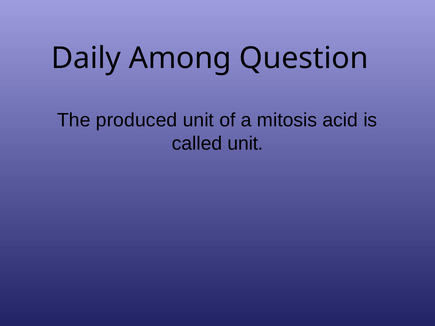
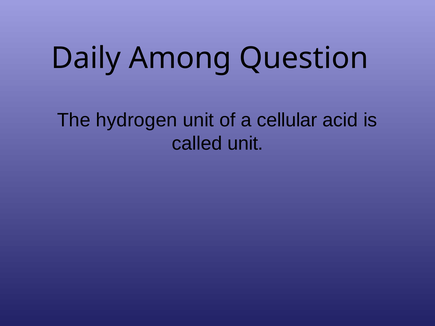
produced: produced -> hydrogen (137, 120)
mitosis: mitosis -> cellular (287, 120)
